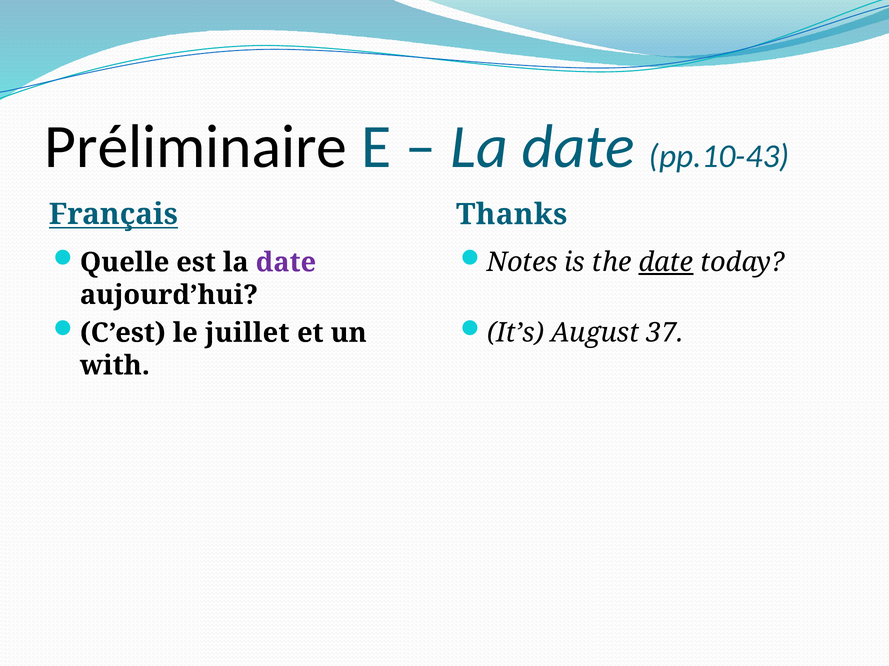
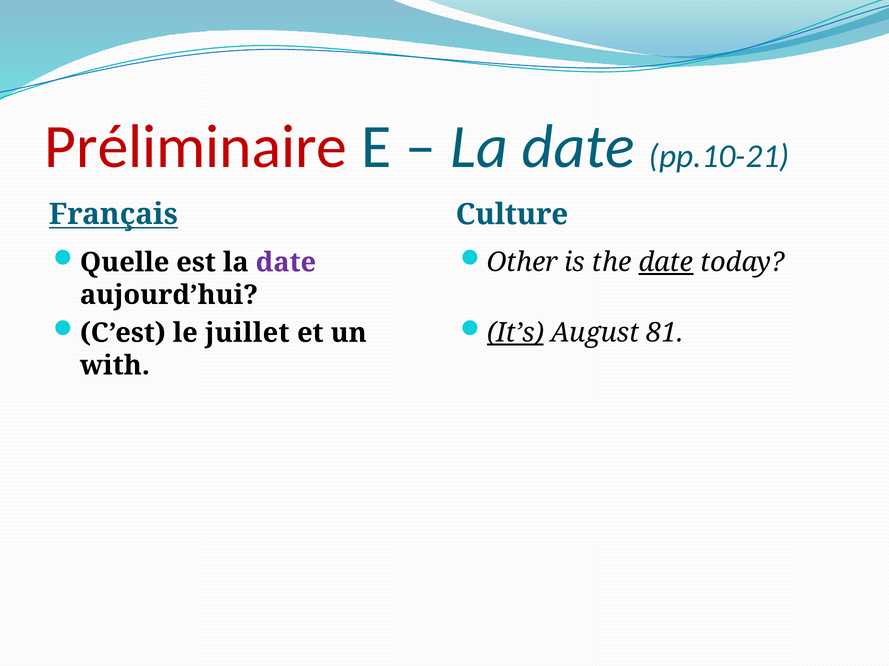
Préliminaire colour: black -> red (196, 147)
pp.10-43: pp.10-43 -> pp.10-21 (719, 156)
Thanks: Thanks -> Culture (512, 215)
Notes: Notes -> Other (522, 263)
It’s underline: none -> present (515, 333)
37: 37 -> 81 (665, 333)
